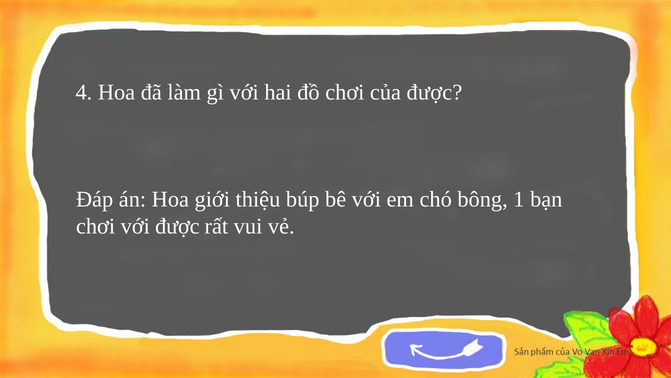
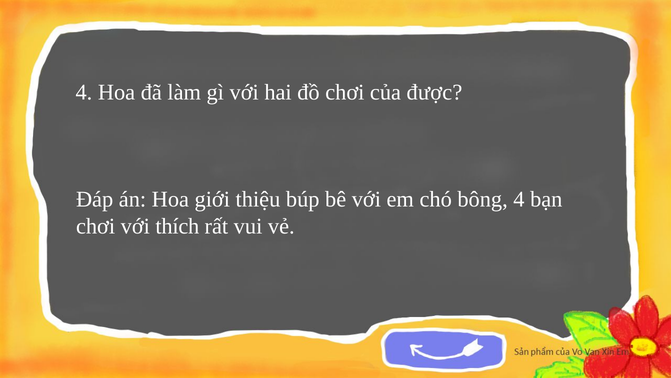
bông 1: 1 -> 4 (519, 199)
với được: được -> thích (177, 226)
